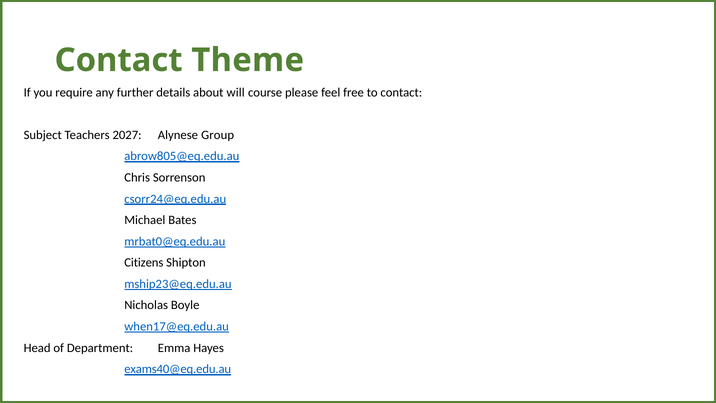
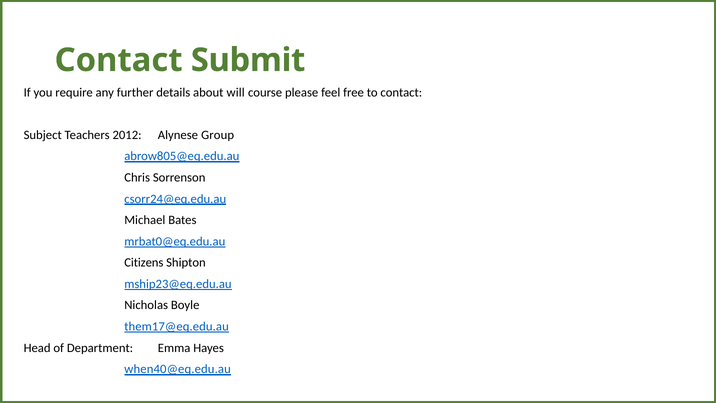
Theme: Theme -> Submit (248, 60)
2027: 2027 -> 2012 (127, 135)
when17@eq.edu.au: when17@eq.edu.au -> them17@eq.edu.au (177, 326)
exams40@eq.edu.au: exams40@eq.edu.au -> when40@eq.edu.au (178, 369)
